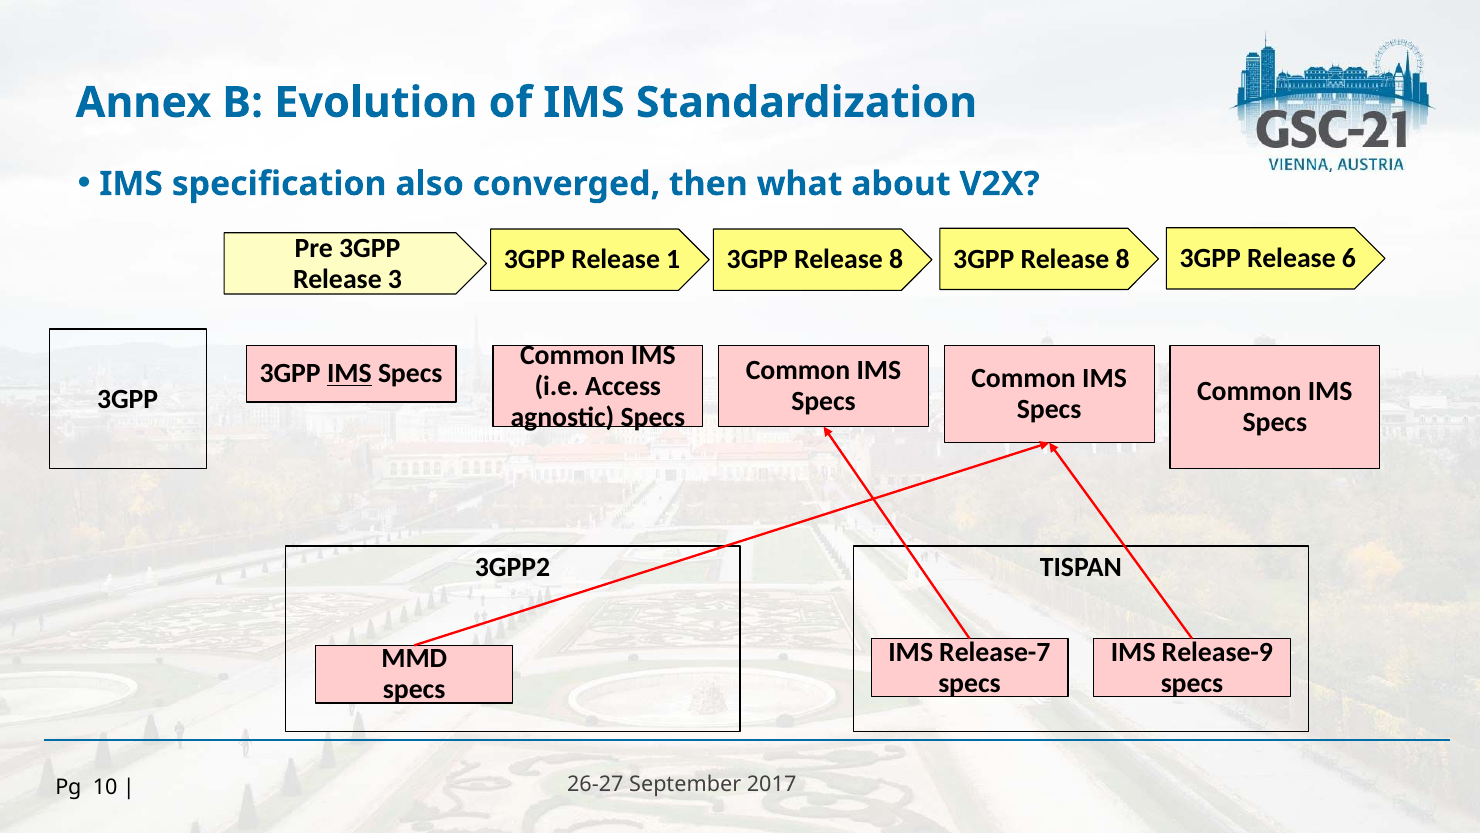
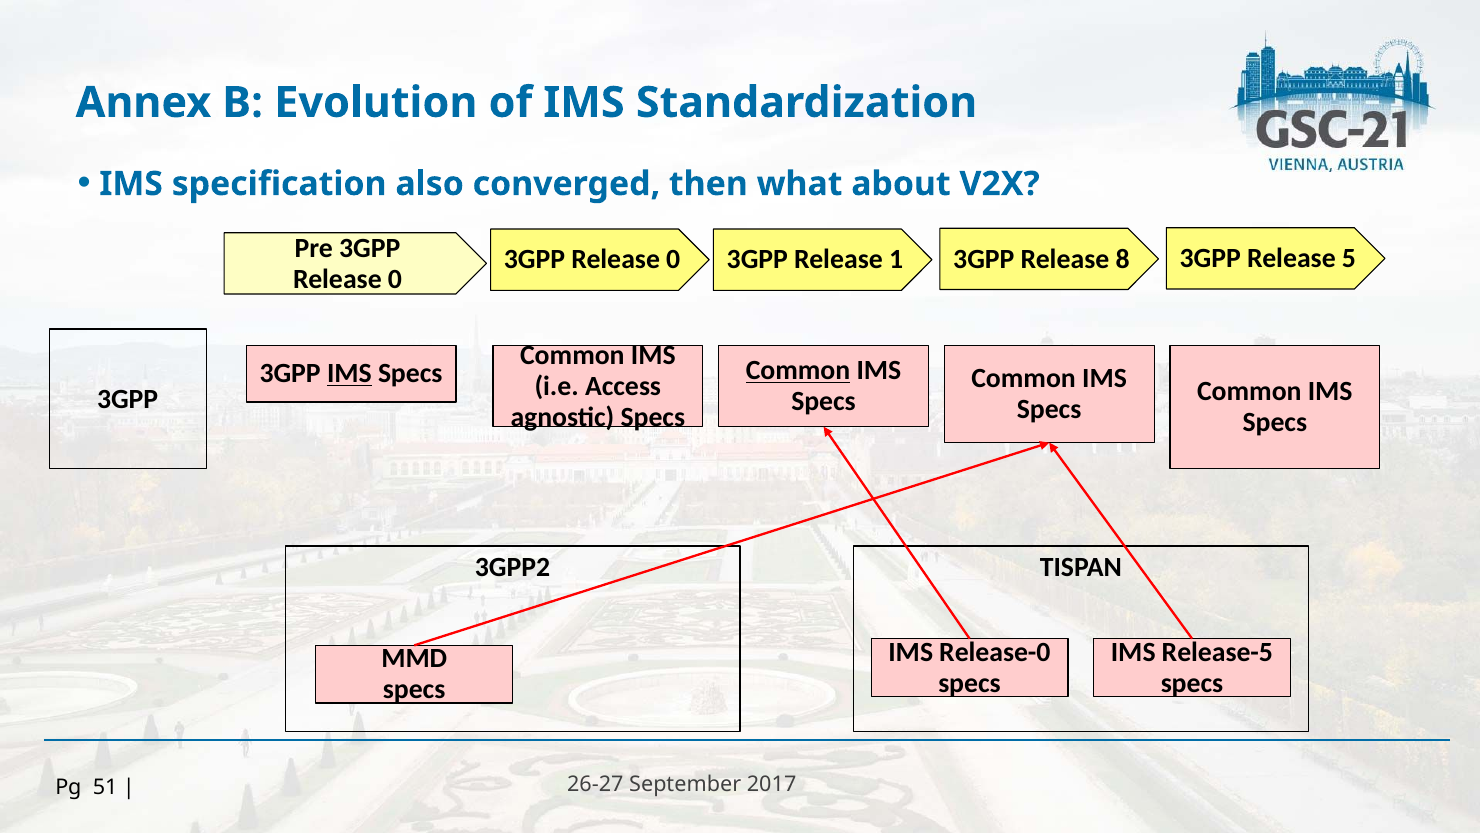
1: 1 -> 0 (673, 260)
8: 8 -> 1 (896, 260)
6: 6 -> 5 (1349, 258)
3: 3 -> 0 (395, 279)
Common underline: none -> present (798, 370)
Release-7: Release-7 -> Release-0 (995, 652)
Release-9: Release-9 -> Release-5 (1217, 652)
10: 10 -> 51 (105, 787)
